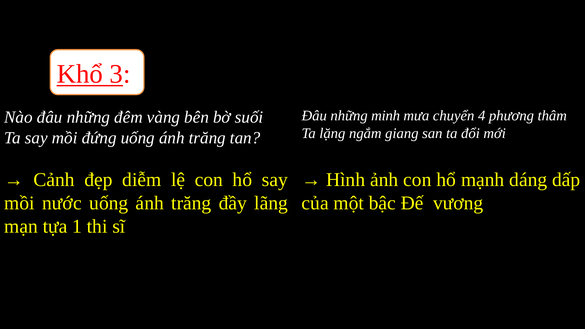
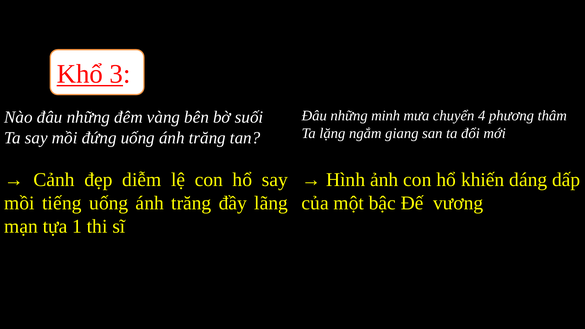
mạnh: mạnh -> khiến (483, 180)
nước: nước -> tiếng (62, 203)
